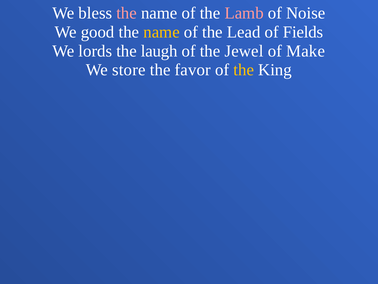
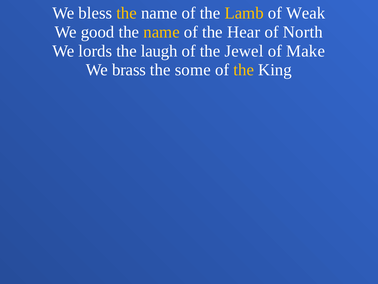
the colour: pink -> yellow (127, 13)
Lamb colour: pink -> yellow (244, 13)
Noise: Noise -> Weak (306, 13)
Lead: Lead -> Hear (244, 32)
Fields: Fields -> North (303, 32)
store: store -> brass (129, 70)
favor: favor -> some (193, 70)
